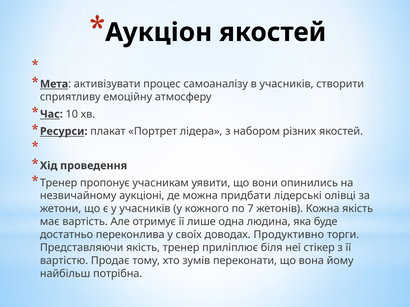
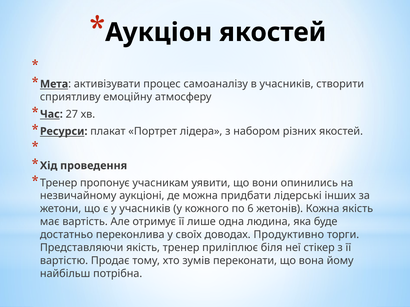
10: 10 -> 27 (72, 114)
олівці: олівці -> інших (340, 196)
7: 7 -> 6 (250, 209)
